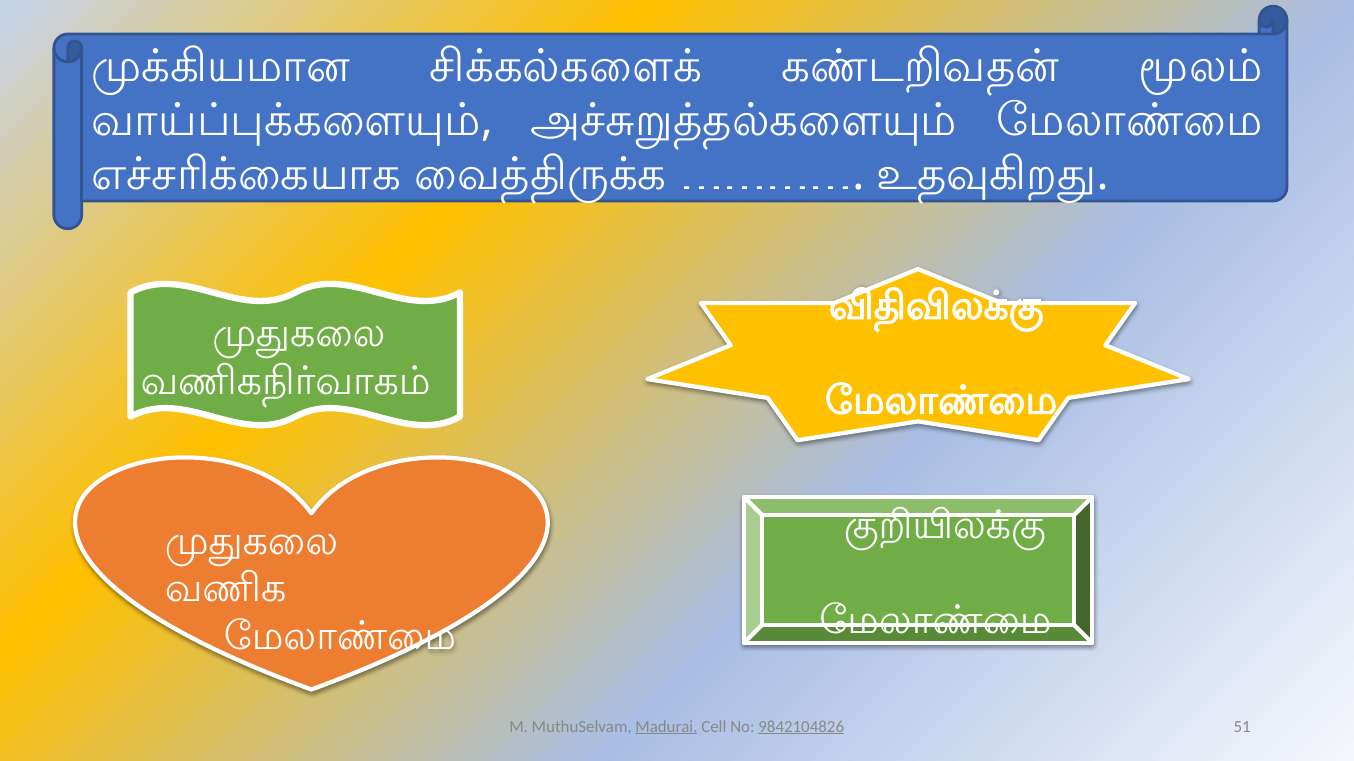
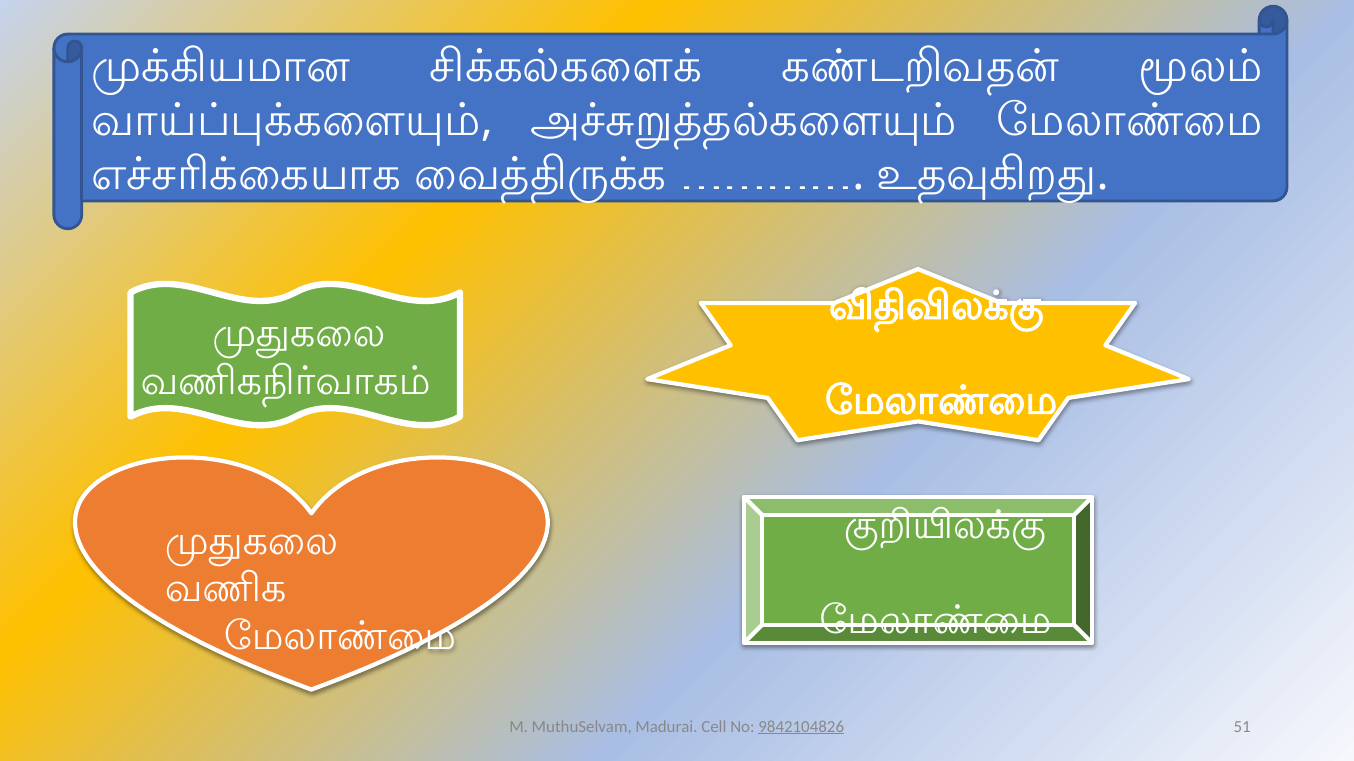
Madurai underline: present -> none (666, 727)
